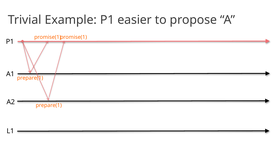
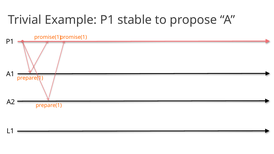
easier: easier -> stable (135, 20)
